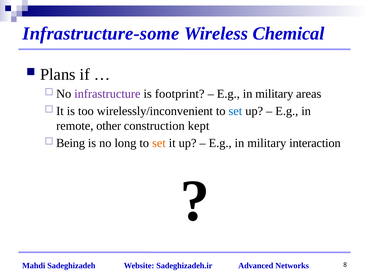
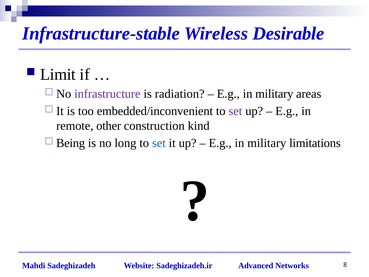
Infrastructure-some: Infrastructure-some -> Infrastructure-stable (101, 33)
Chemical: Chemical -> Desirable (289, 33)
Plans: Plans -> Limit (58, 74)
footprint: footprint -> radiation (180, 94)
wirelessly/inconvenient: wirelessly/inconvenient -> embedded/inconvenient (155, 111)
set colour: blue -> purple (235, 111)
kept: kept -> kind (199, 126)
set colour: orange -> blue (159, 143)
interaction: interaction -> limitations (315, 143)
